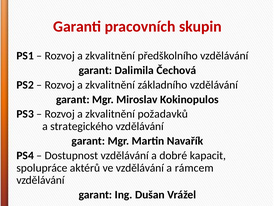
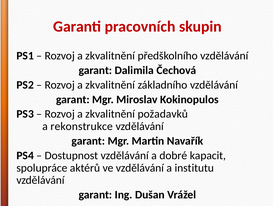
strategického: strategického -> rekonstrukce (82, 127)
rámcem: rámcem -> institutu (194, 168)
